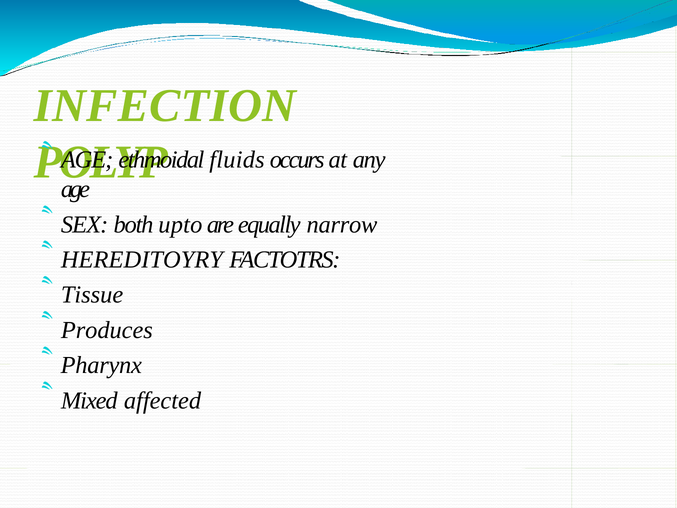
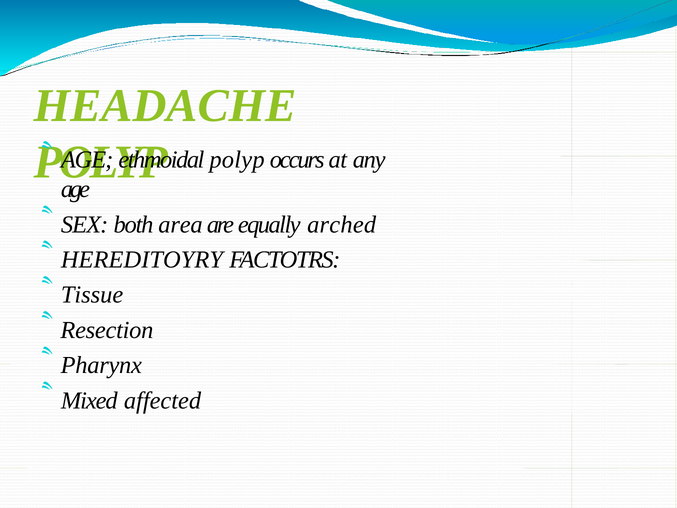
INFECTION: INFECTION -> HEADACHE (165, 106)
fluids: fluids -> polyp (237, 160)
upto: upto -> area (181, 224)
narrow: narrow -> arched (342, 224)
Produces: Produces -> Resection (107, 330)
